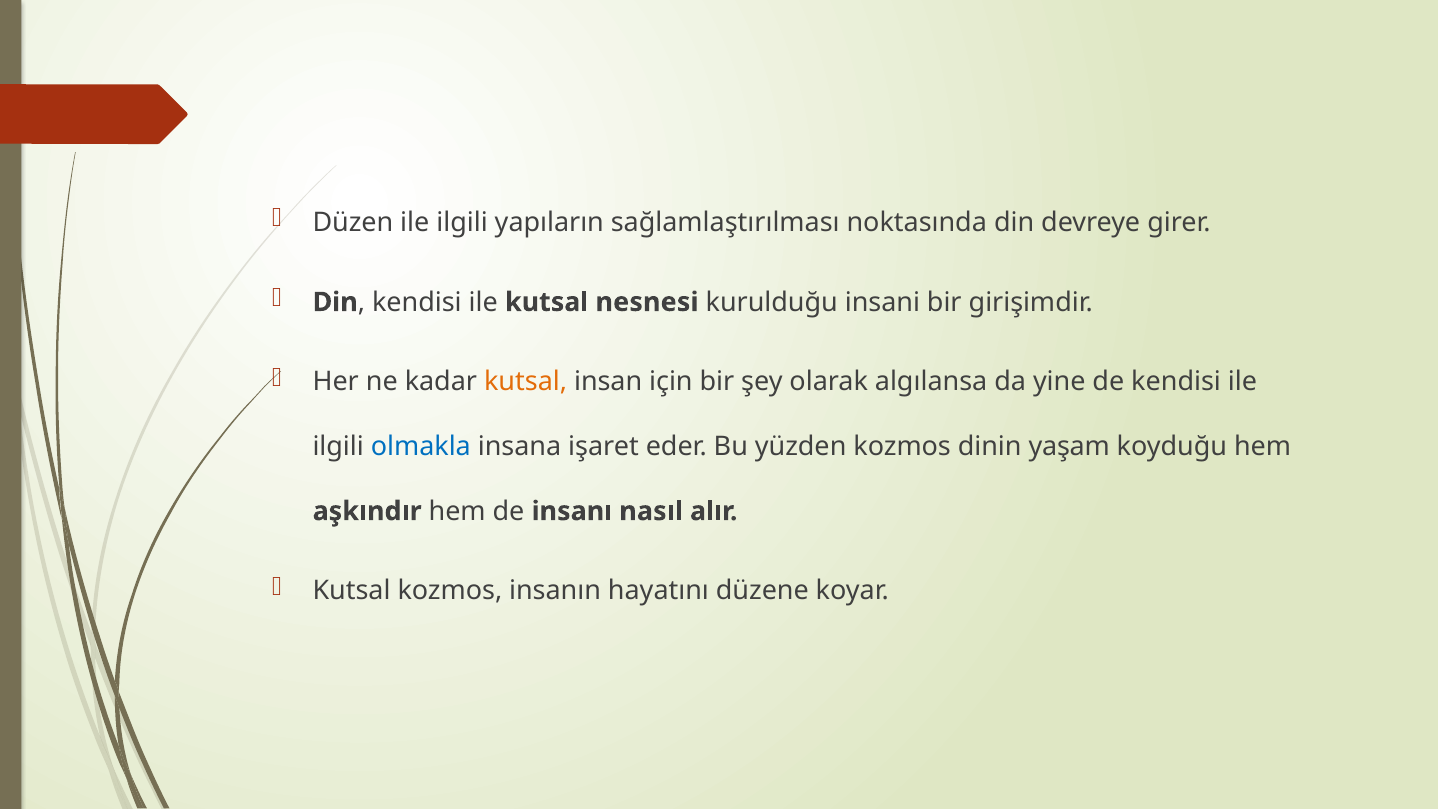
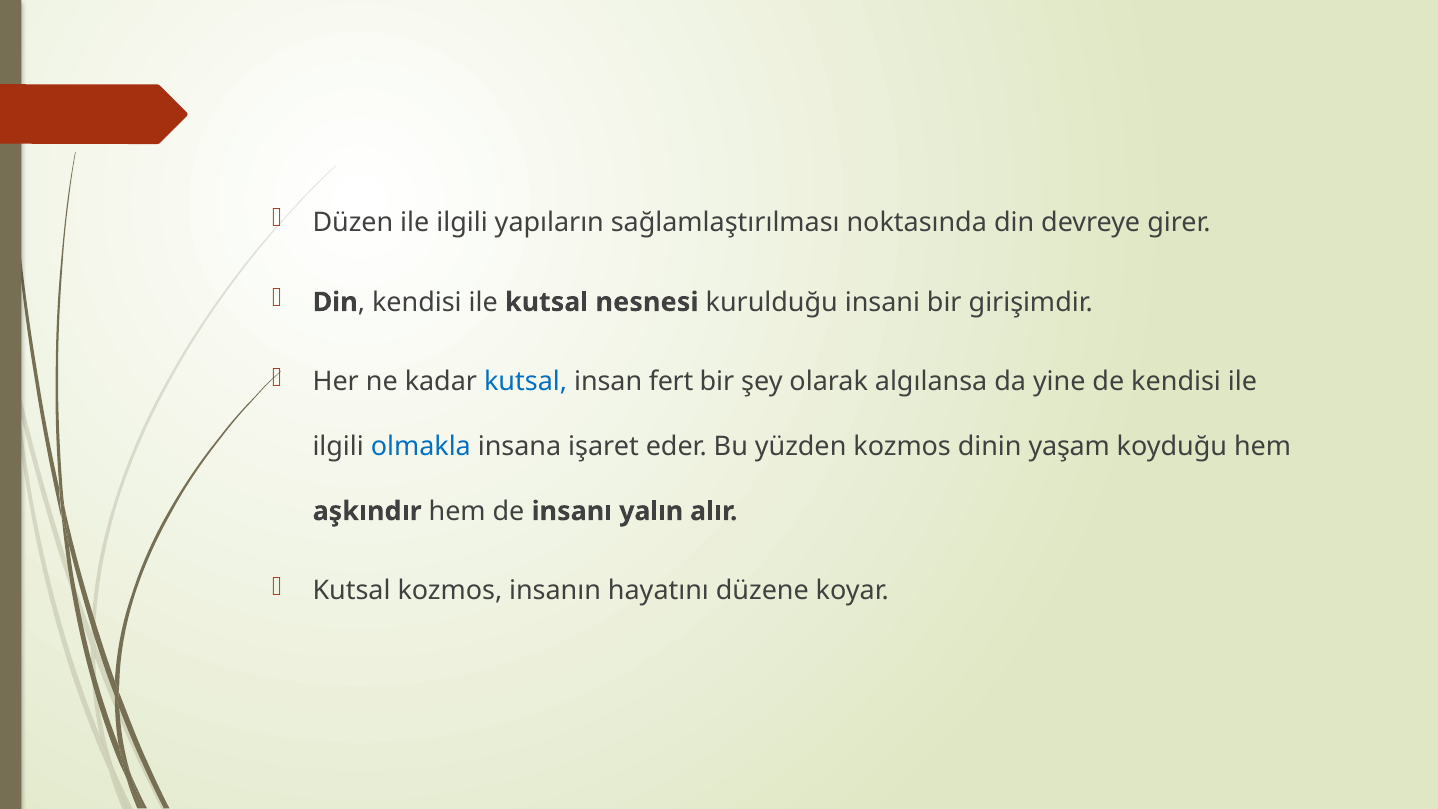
kutsal colour: orange -> blue (526, 382)
için: için -> fert (671, 382)
nasıl: nasıl -> yalın (651, 511)
